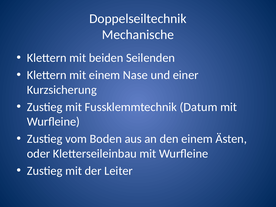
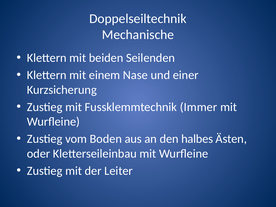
Datum: Datum -> Immer (199, 107)
den einem: einem -> halbes (197, 139)
